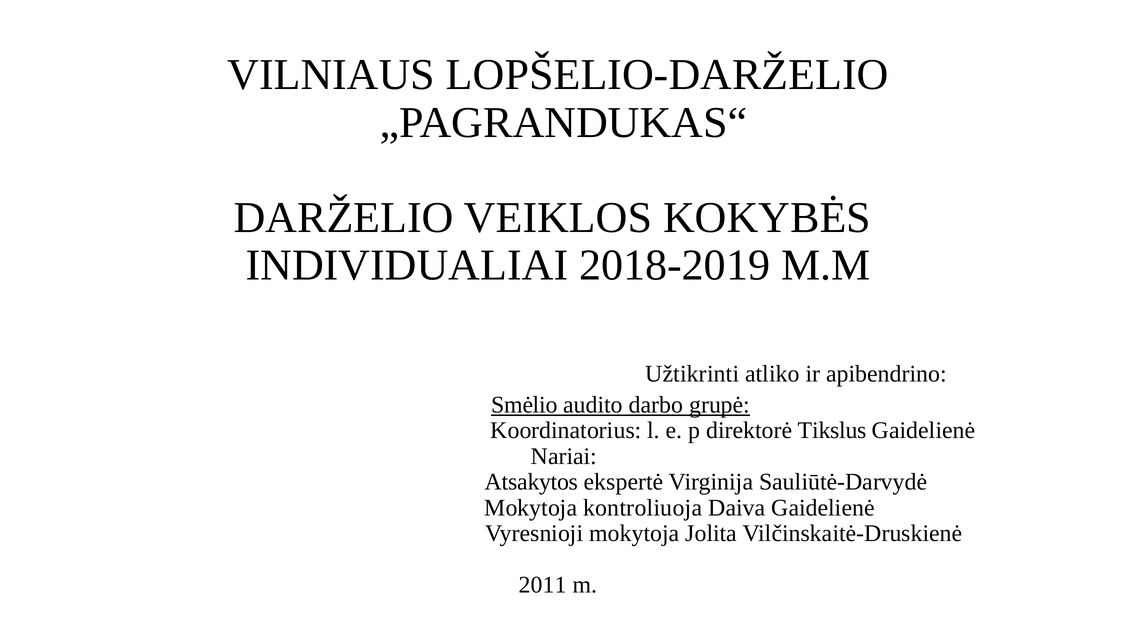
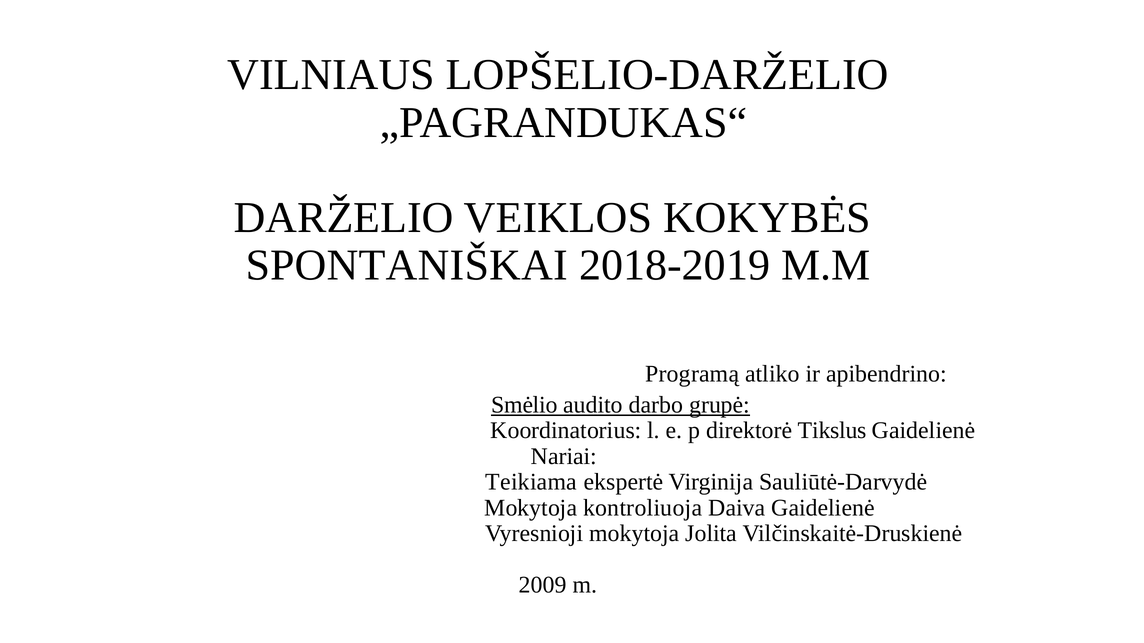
INDIVIDUALIAI: INDIVIDUALIAI -> SPONTANIŠKAI (407, 265)
Užtikrinti: Užtikrinti -> Programą (692, 374)
Atsakytos: Atsakytos -> Teikiama (531, 482)
2011: 2011 -> 2009 (543, 585)
